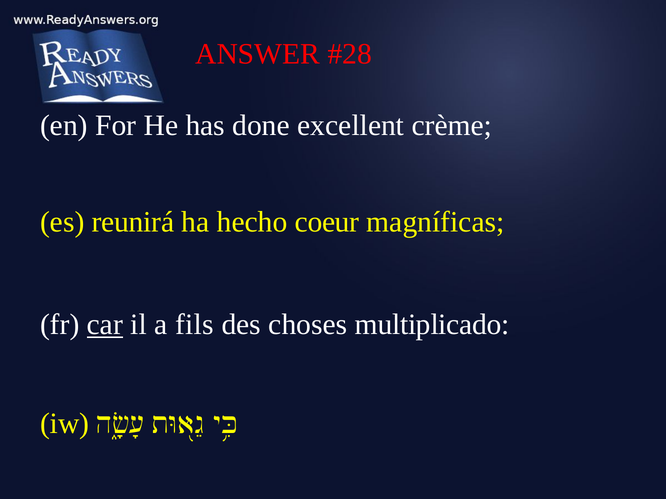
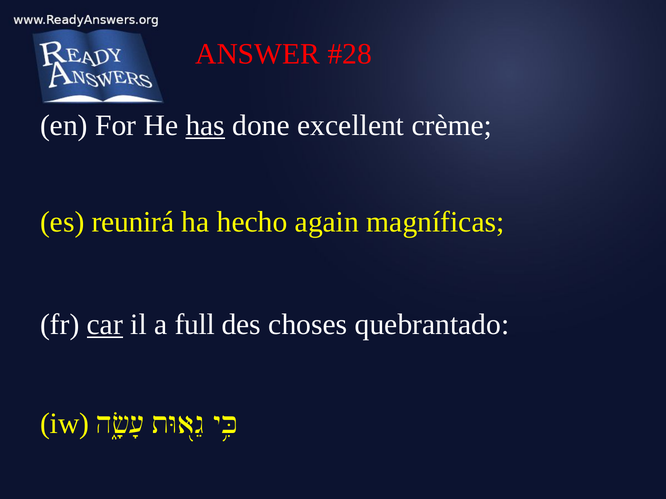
has underline: none -> present (205, 126)
coeur: coeur -> again (327, 222)
fils: fils -> full (195, 325)
multiplicado: multiplicado -> quebrantado (432, 325)
